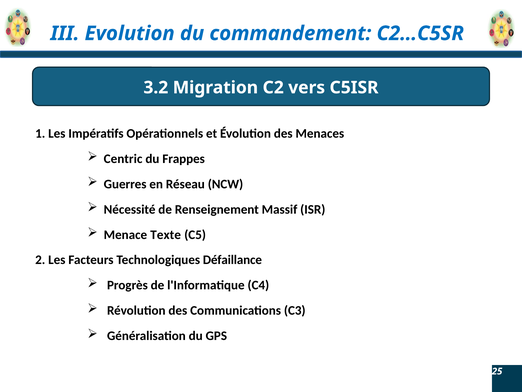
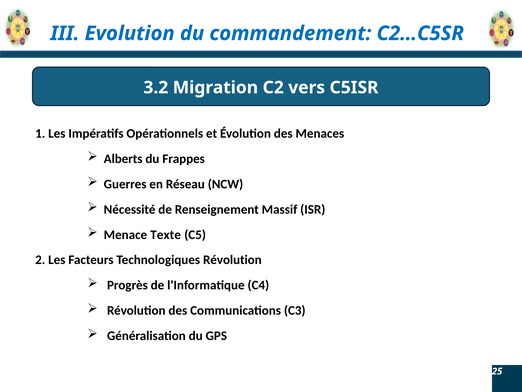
Centric: Centric -> Alberts (123, 159)
Technologiques Défaillance: Défaillance -> Révolution (232, 260)
